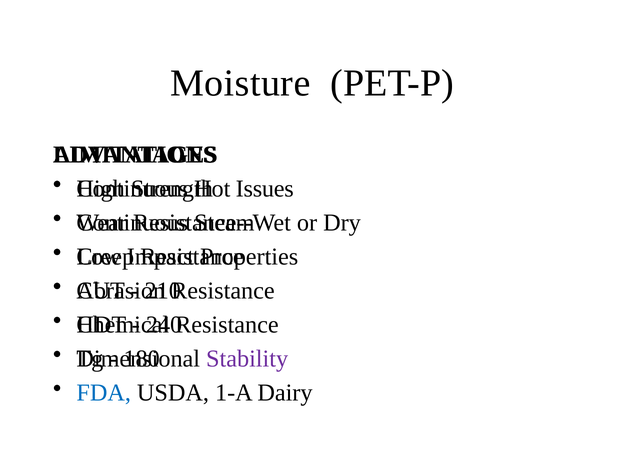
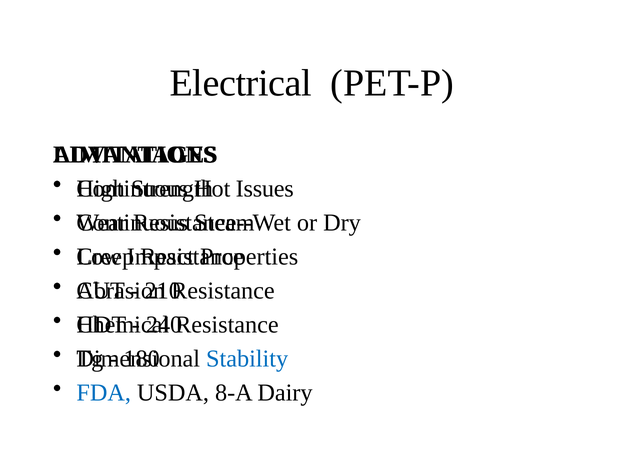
Moisture: Moisture -> Electrical (241, 83)
Stability colour: purple -> blue (247, 359)
1-A: 1-A -> 8-A (234, 393)
